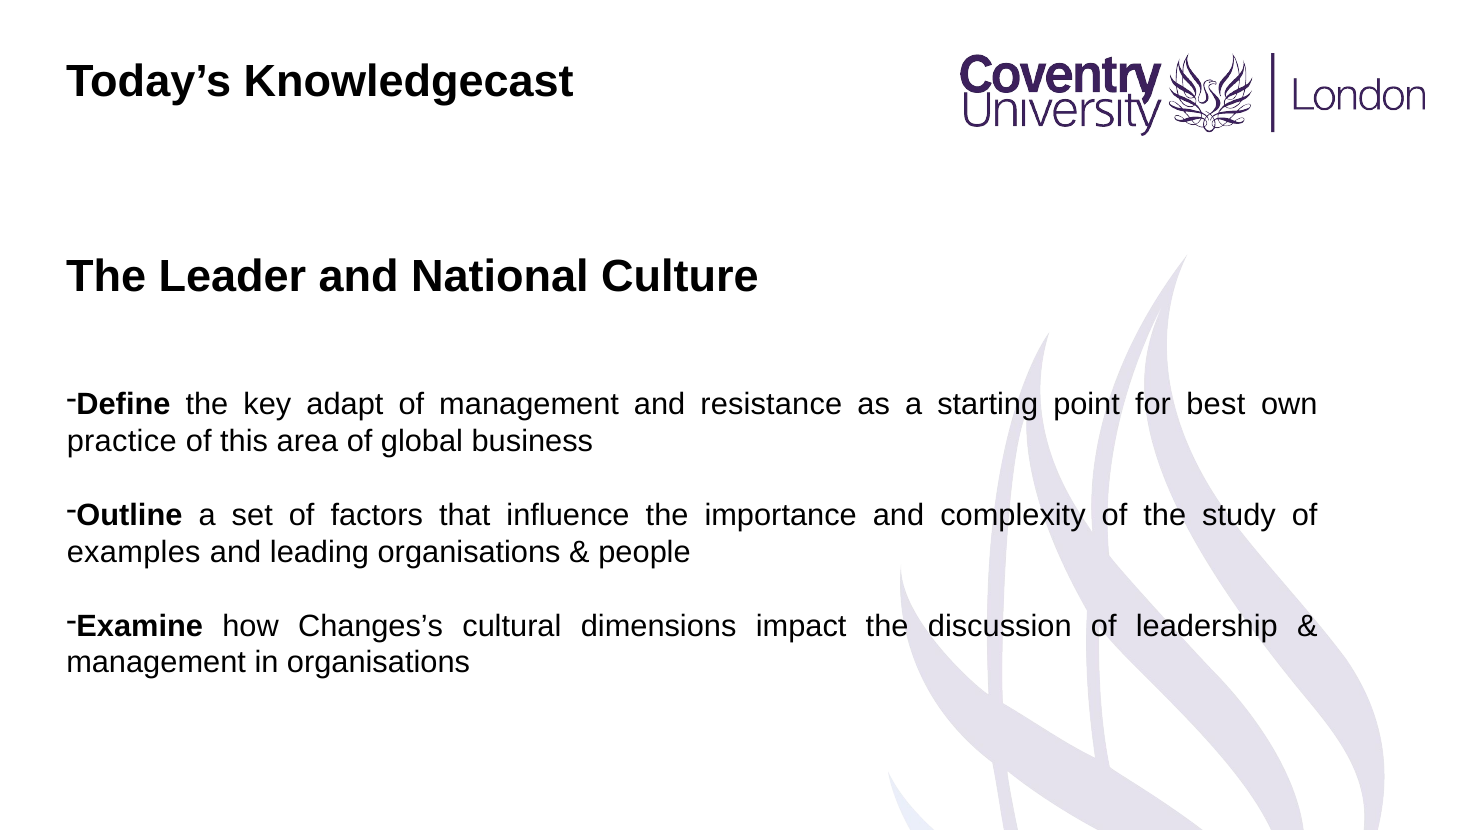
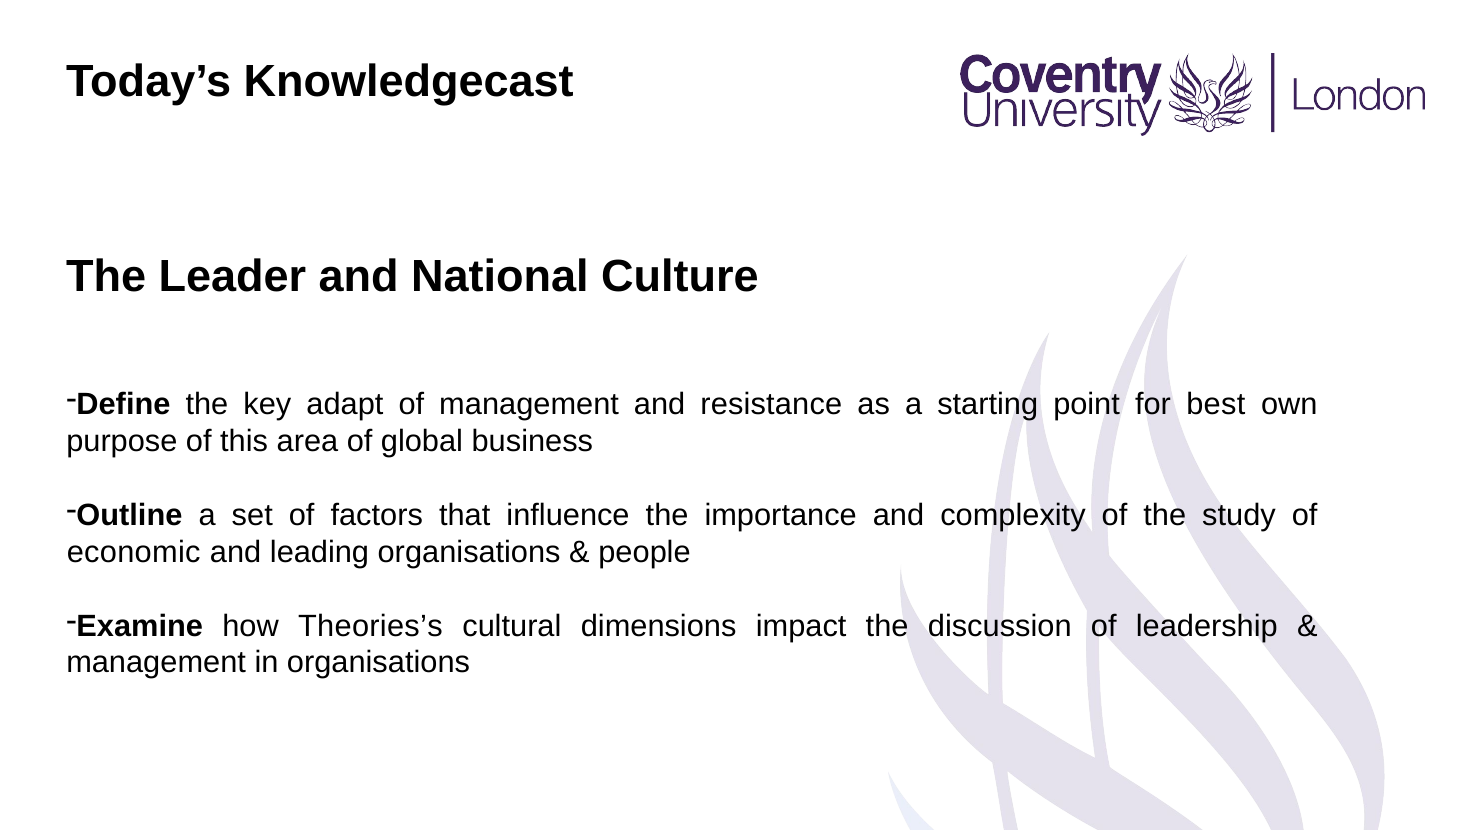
practice: practice -> purpose (122, 441)
examples: examples -> economic (134, 552)
Changes’s: Changes’s -> Theories’s (370, 626)
